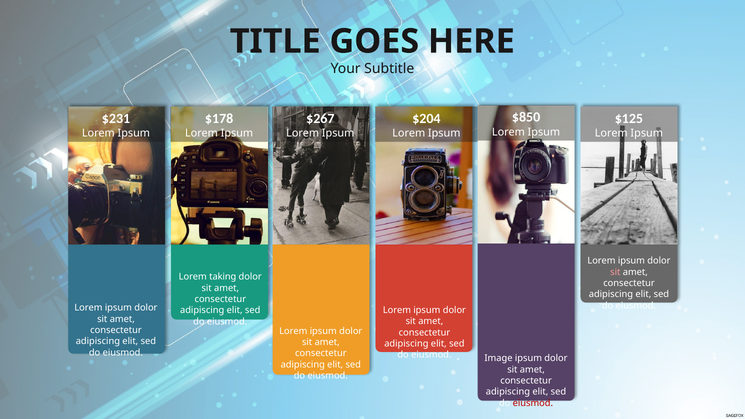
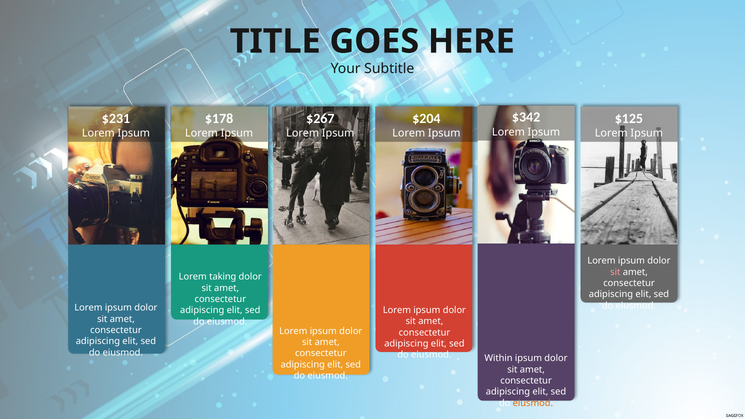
$850: $850 -> $342 (526, 117)
Image: Image -> Within (499, 358)
eiusmod colour: red -> orange (533, 403)
